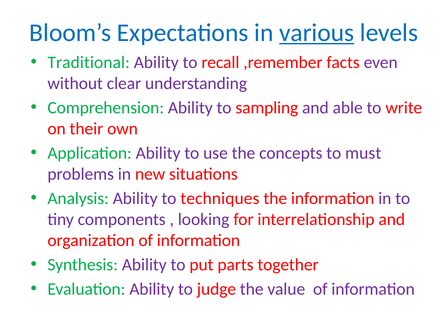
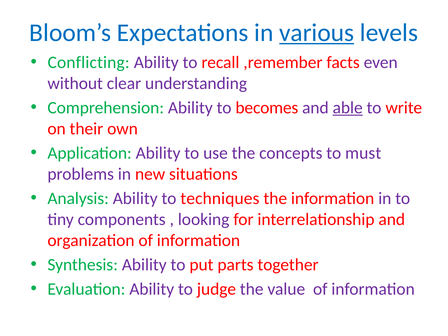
Traditional: Traditional -> Conflicting (89, 62)
sampling: sampling -> becomes (267, 108)
able underline: none -> present (348, 108)
